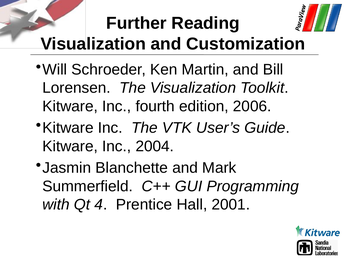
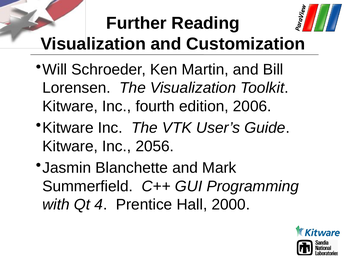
2004: 2004 -> 2056 (155, 147)
2001: 2001 -> 2000 (231, 205)
